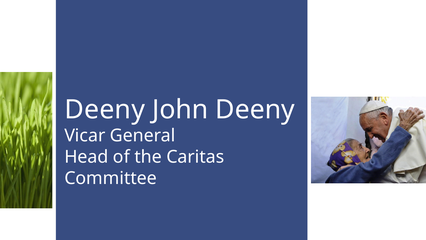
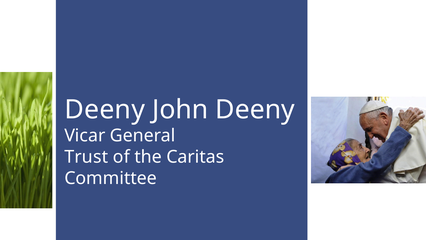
Head: Head -> Trust (86, 157)
